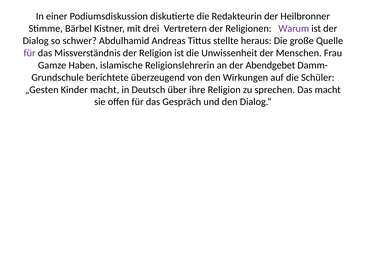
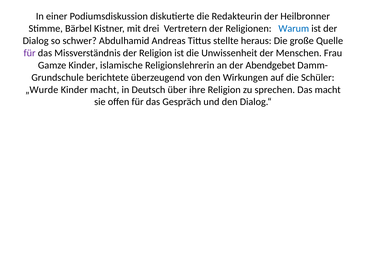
Warum colour: purple -> blue (294, 28)
Gamze Haben: Haben -> Kinder (83, 65)
„Gesten: „Gesten -> „Wurde (42, 89)
